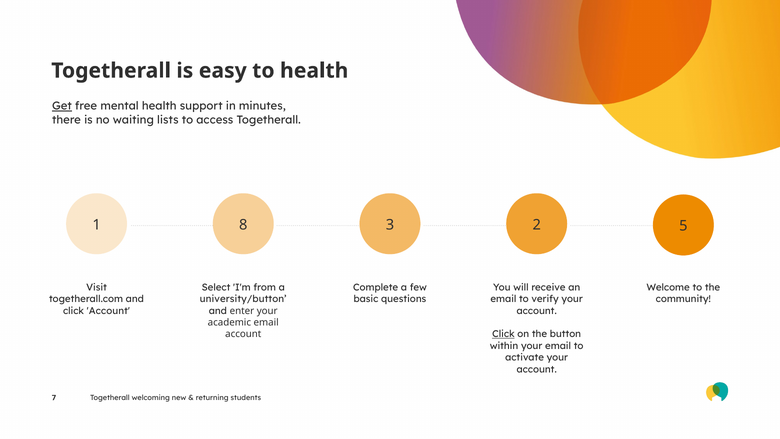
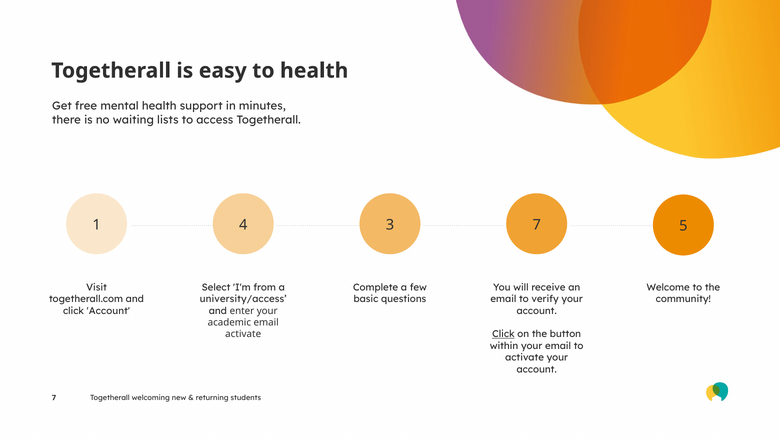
Get underline: present -> none (62, 106)
8: 8 -> 4 (243, 225)
3 2: 2 -> 7 (537, 225)
university/button: university/button -> university/access (243, 299)
account: account -> activate (243, 334)
